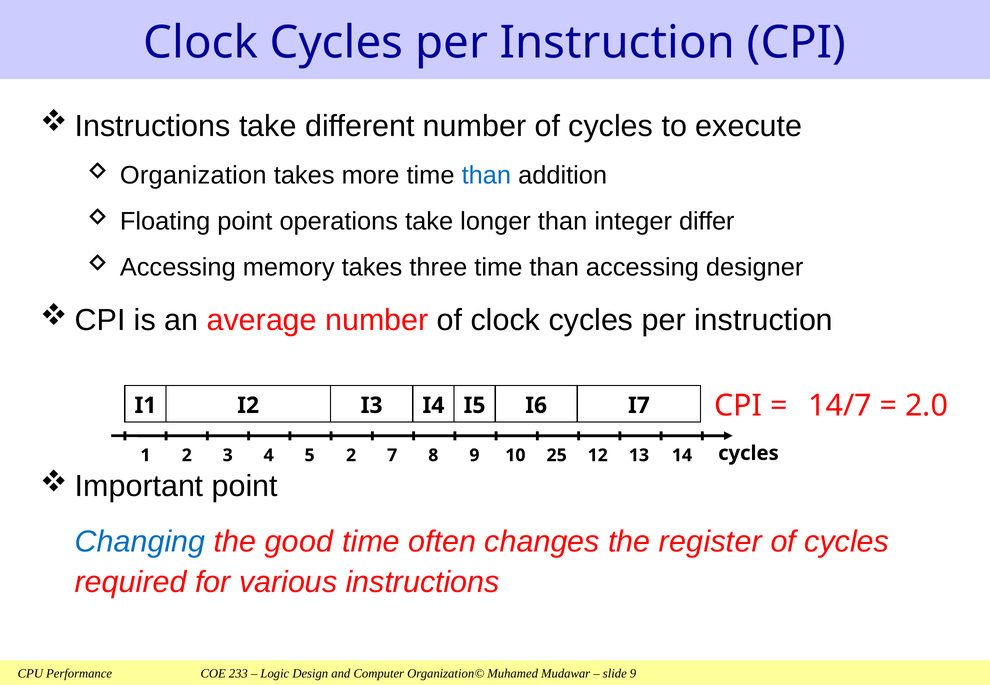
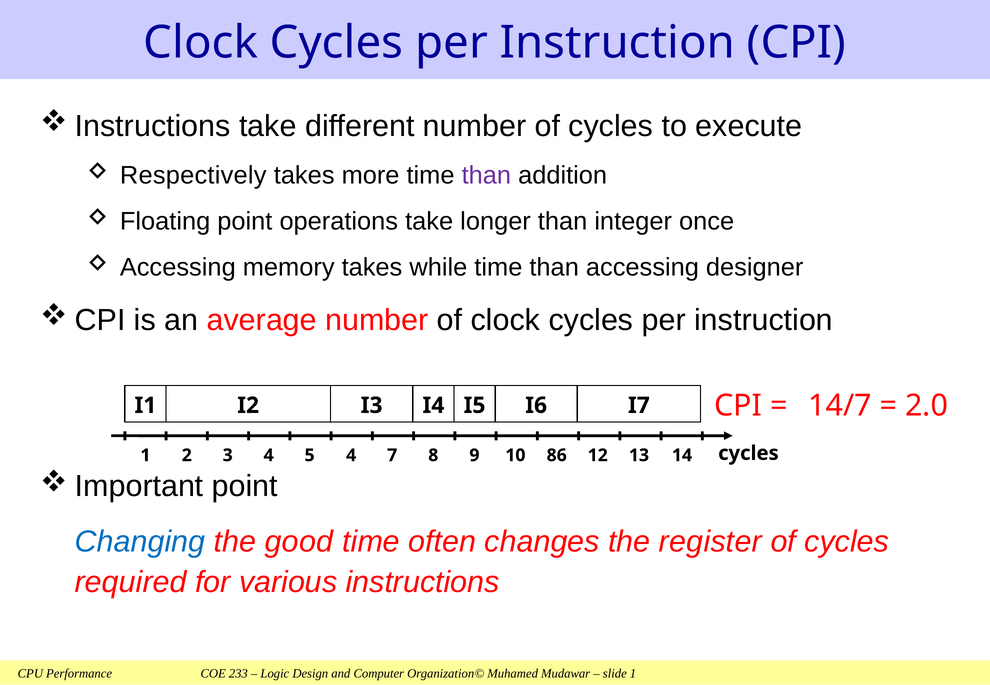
Organization: Organization -> Respectively (193, 175)
than colour: blue -> purple (486, 175)
differ: differ -> once (707, 222)
three: three -> while (438, 268)
5 2: 2 -> 4 (351, 456)
25: 25 -> 86 (557, 456)
9: 9 -> 1 (633, 674)
